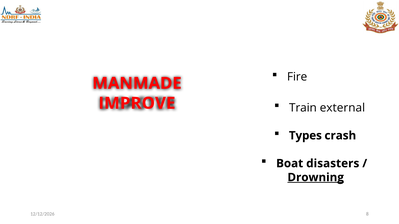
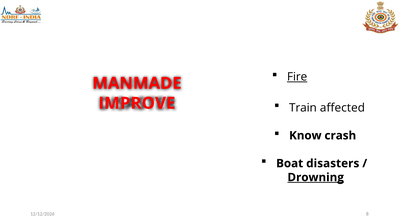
Fire underline: none -> present (297, 77)
external: external -> affected (342, 108)
Types: Types -> Know (305, 136)
